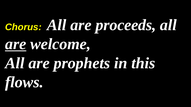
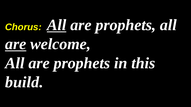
All underline: none -> present (57, 25)
proceeds: proceeds -> prophets (126, 25)
flows: flows -> build (24, 82)
